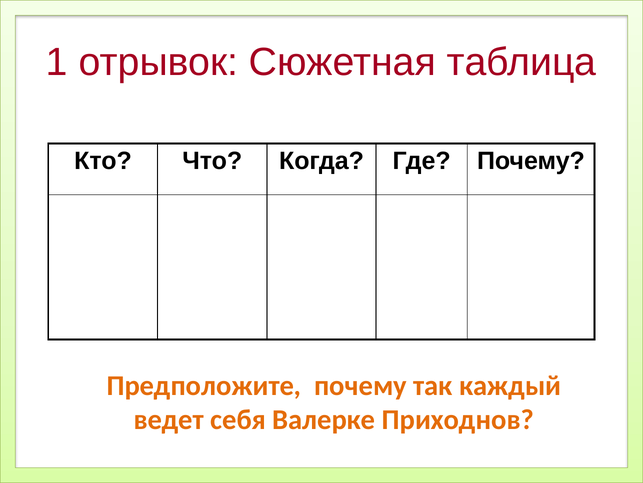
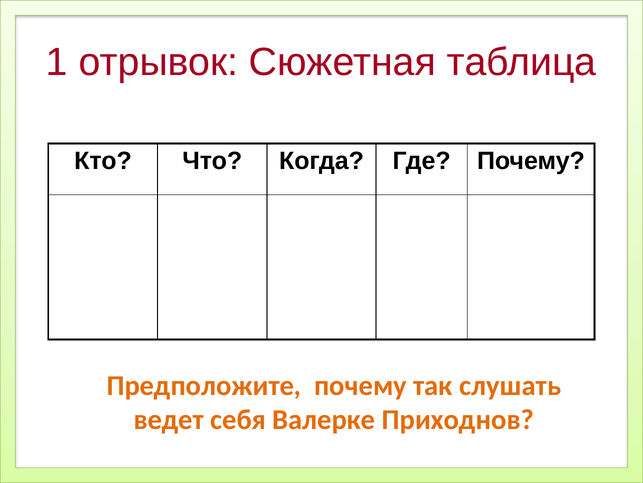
каждый: каждый -> слушать (510, 385)
